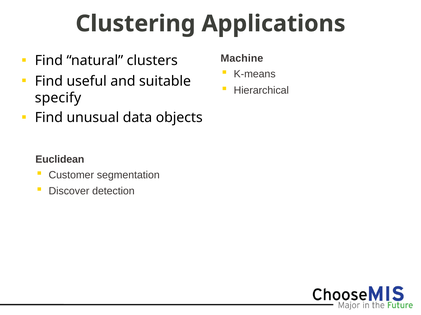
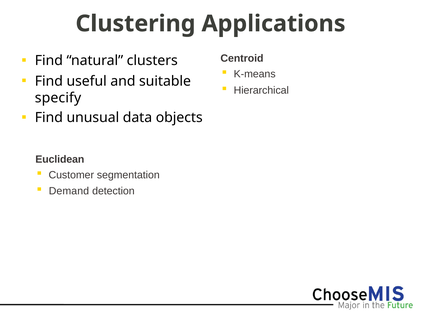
Machine: Machine -> Centroid (242, 58)
Discover: Discover -> Demand (69, 191)
